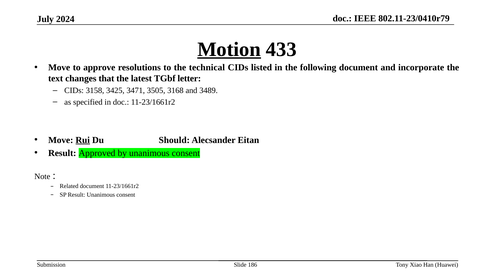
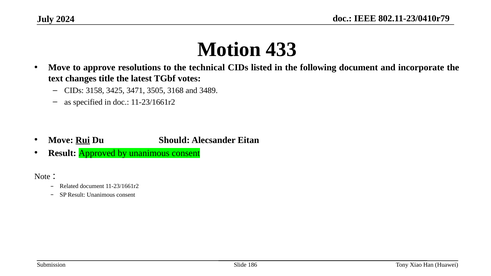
Motion underline: present -> none (229, 49)
that: that -> title (106, 79)
letter: letter -> votes (189, 79)
